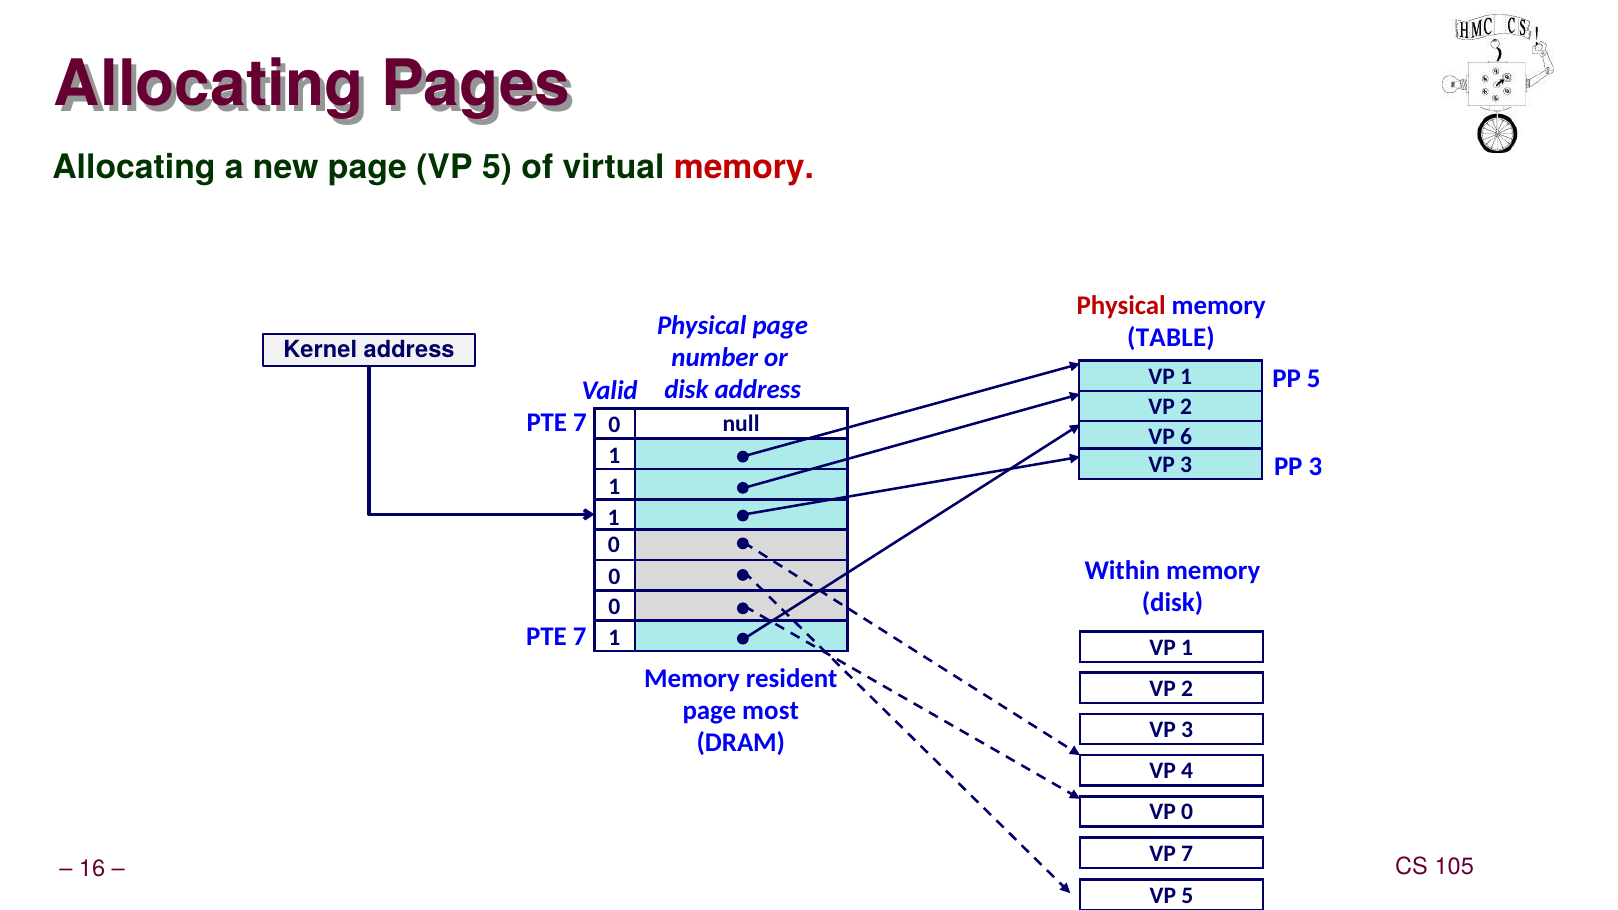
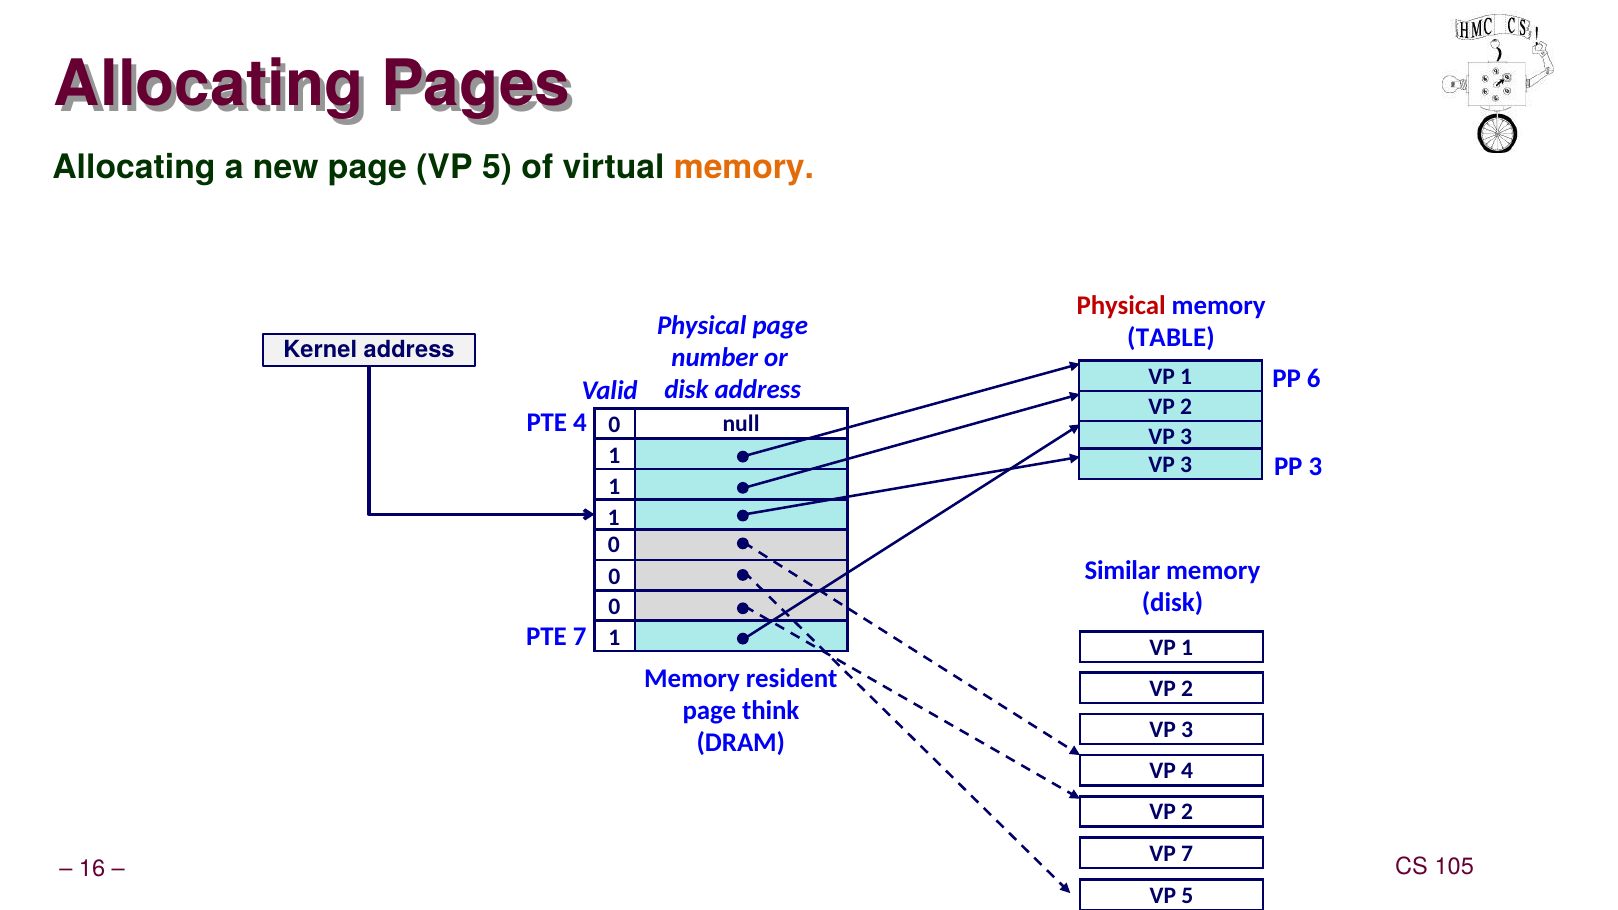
memory colour: red -> orange (744, 167)
PP 5: 5 -> 6 (1314, 379)
7: 7 -> 4 (580, 422)
6: 6 -> 3 (1186, 437)
Within: Within -> Similar (1122, 571)
most: most -> think (771, 711)
0: 0 -> 2 (1187, 812)
